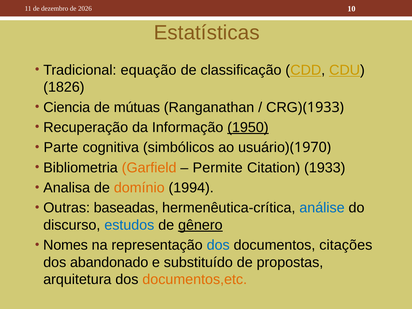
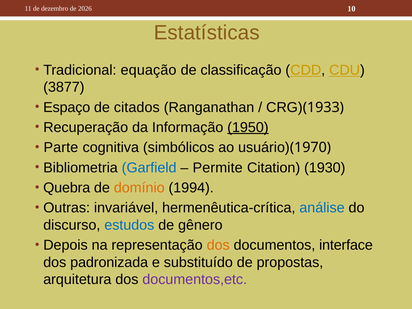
1826: 1826 -> 3877 (64, 87)
Ciencia: Ciencia -> Espaço (67, 107)
mútuas: mútuas -> citados (137, 107)
Garfield colour: orange -> blue (149, 168)
Citation 1933: 1933 -> 1930 (325, 168)
Analisa: Analisa -> Quebra (67, 188)
baseadas: baseadas -> invariável (126, 208)
gênero underline: present -> none (200, 225)
Nomes: Nomes -> Depois (65, 245)
dos colour: blue -> orange (218, 245)
citações: citações -> interface (346, 245)
abandonado: abandonado -> padronizada (109, 262)
documentos,etc colour: orange -> purple (195, 280)
